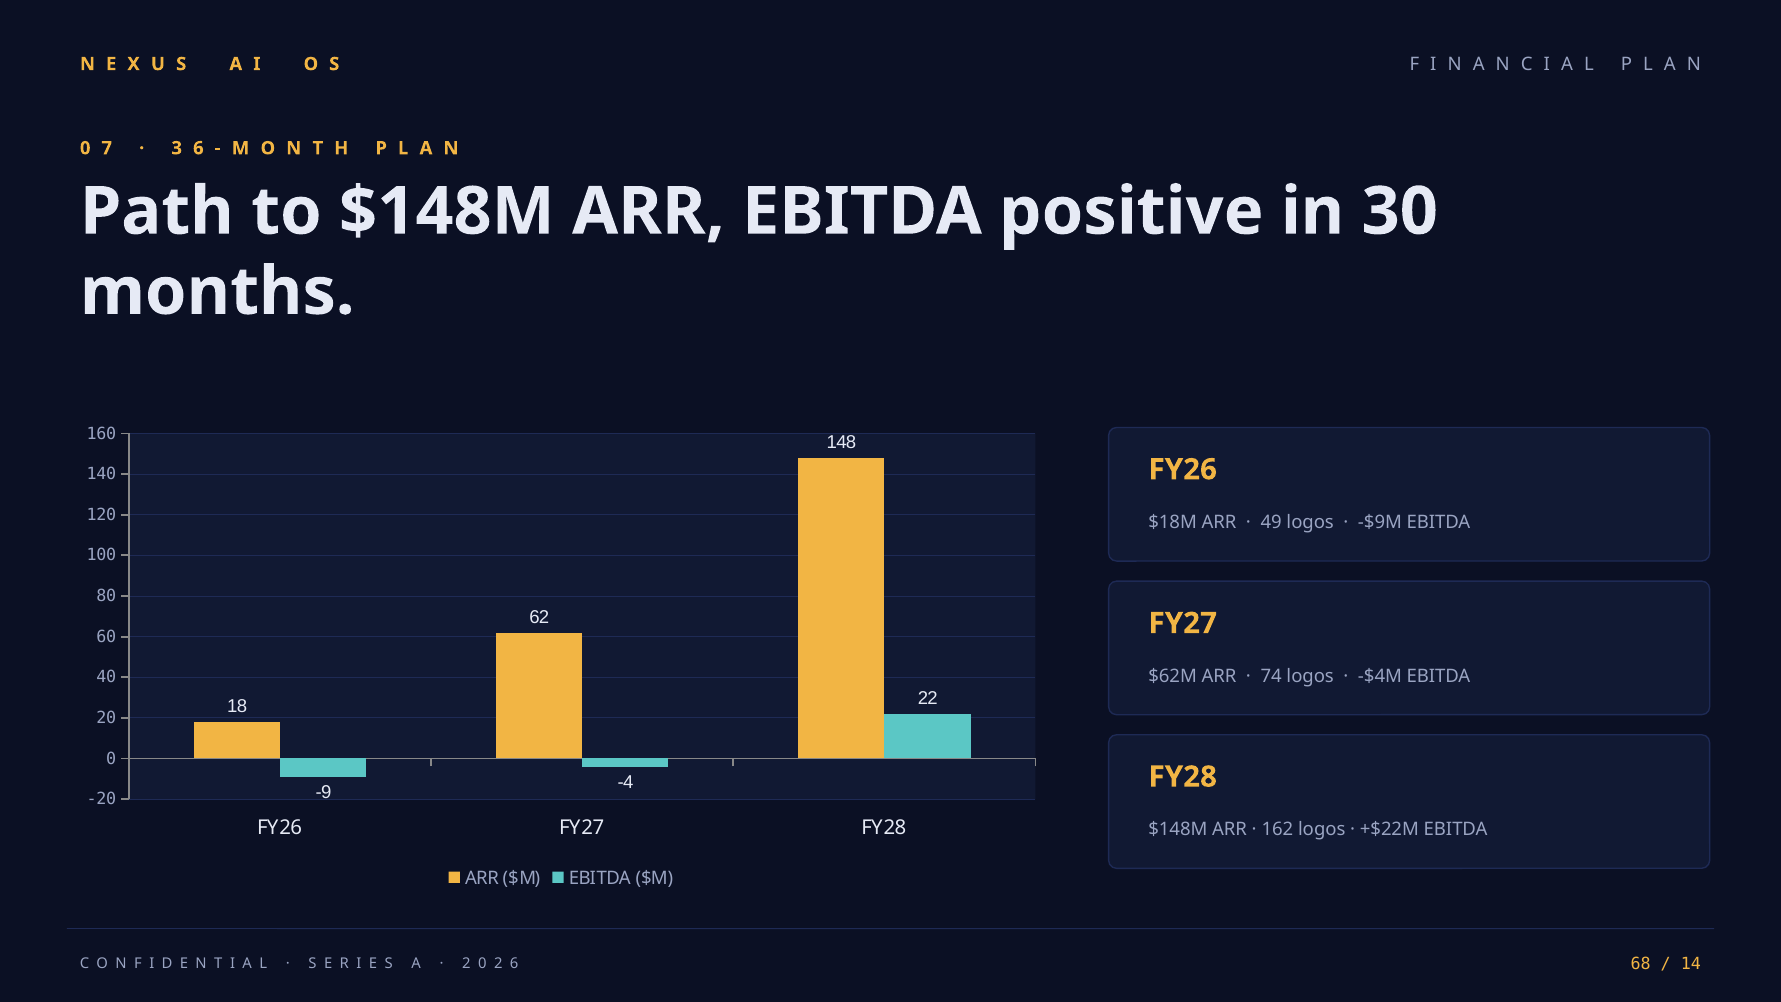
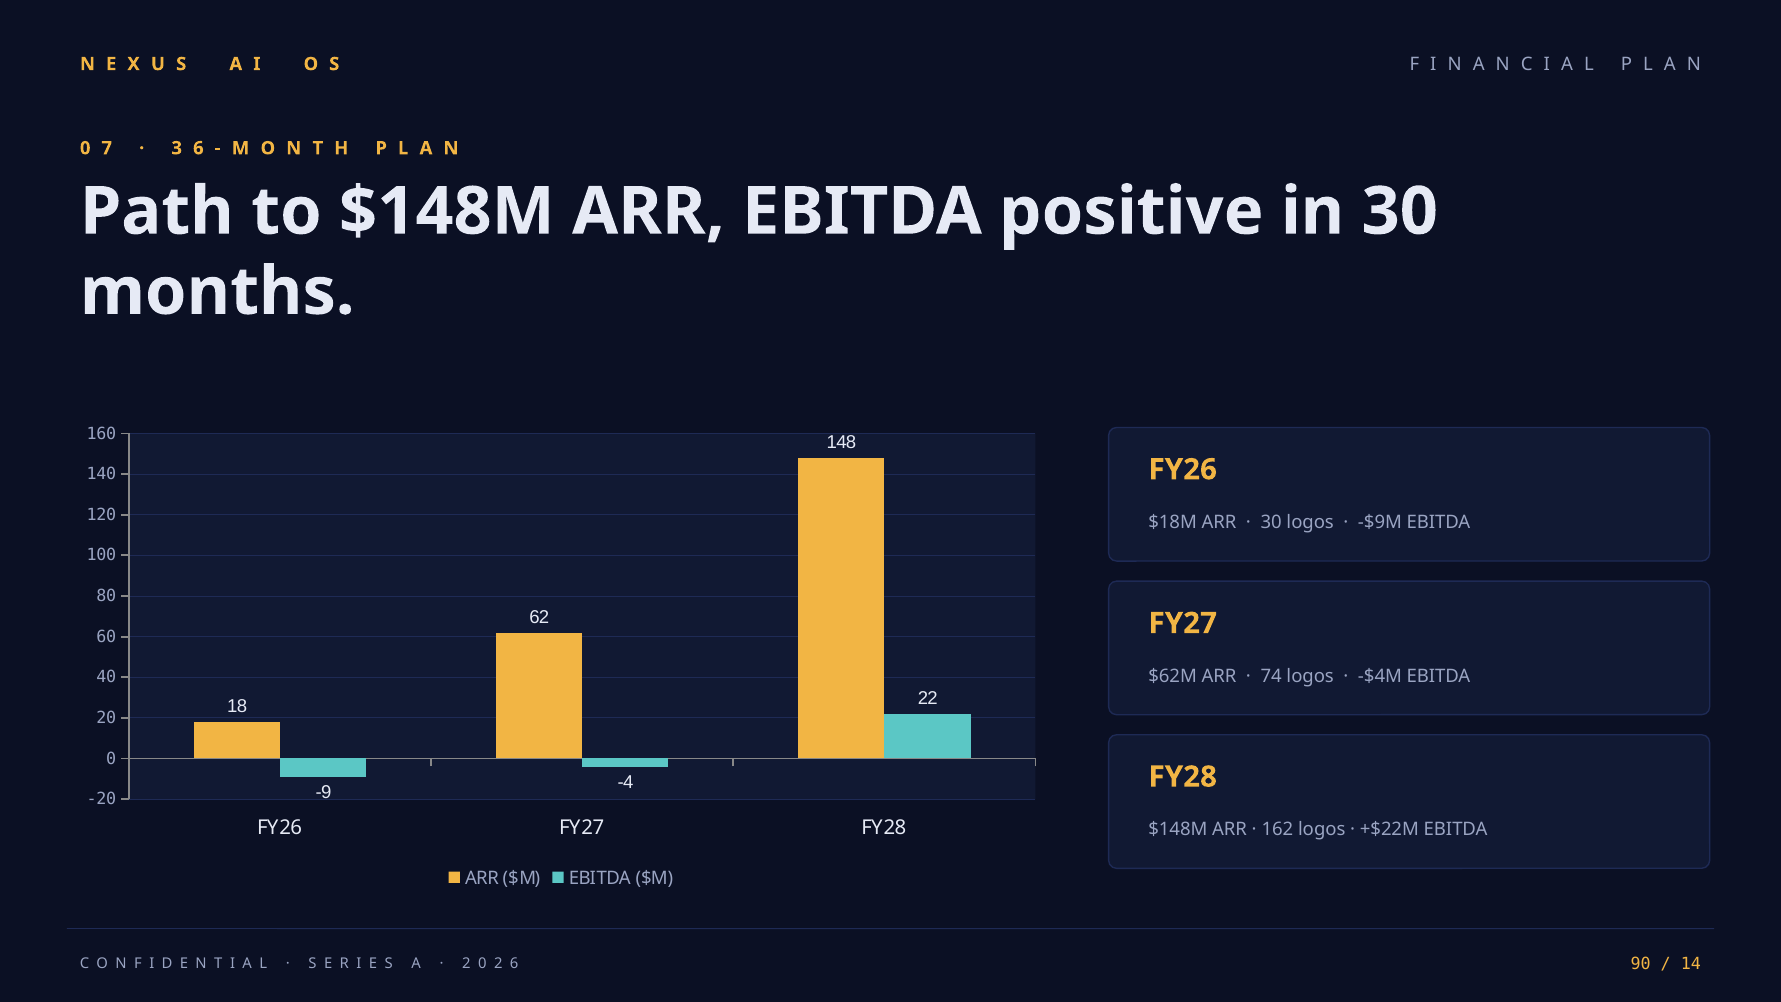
49: 49 -> 30 (1271, 522)
68: 68 -> 90 (1641, 964)
